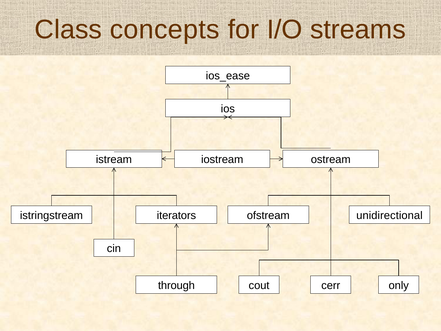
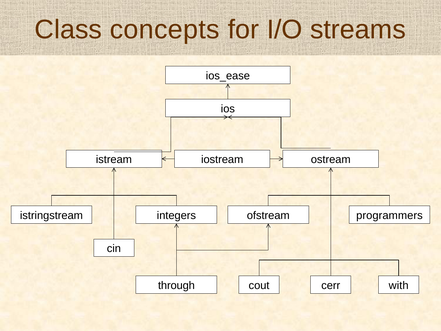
iterators: iterators -> integers (176, 215)
unidirectional: unidirectional -> programmers (389, 215)
only: only -> with (399, 285)
